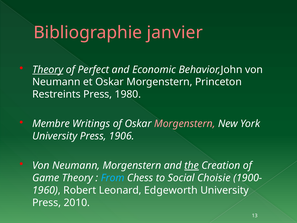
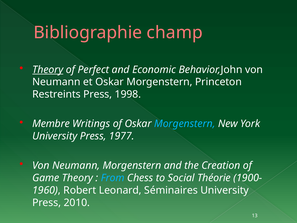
janvier: janvier -> champ (175, 33)
1980: 1980 -> 1998 (128, 94)
Morgenstern colour: pink -> light blue (185, 124)
1906: 1906 -> 1977 (122, 136)
the underline: present -> none (192, 165)
Choisie: Choisie -> Théorie (214, 178)
Edgeworth: Edgeworth -> Séminaires (171, 190)
